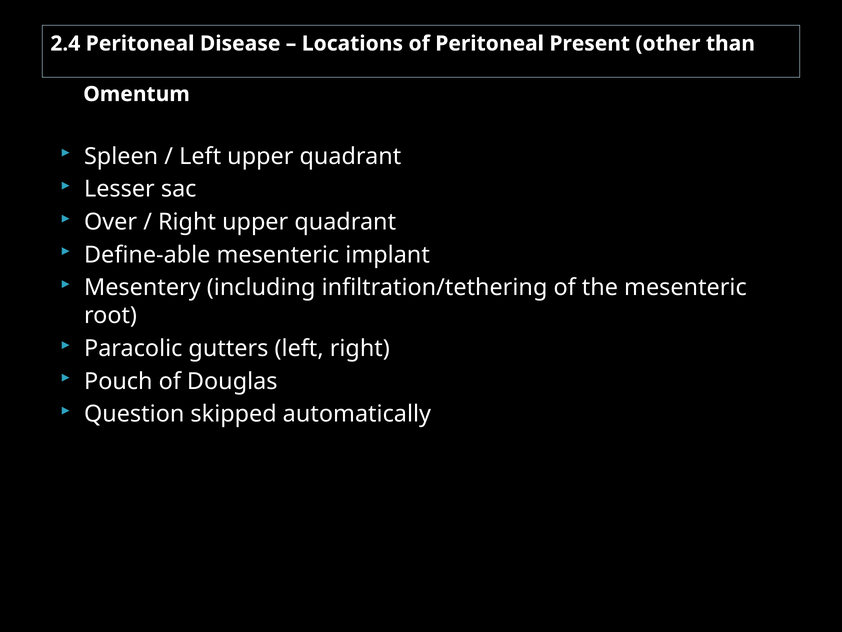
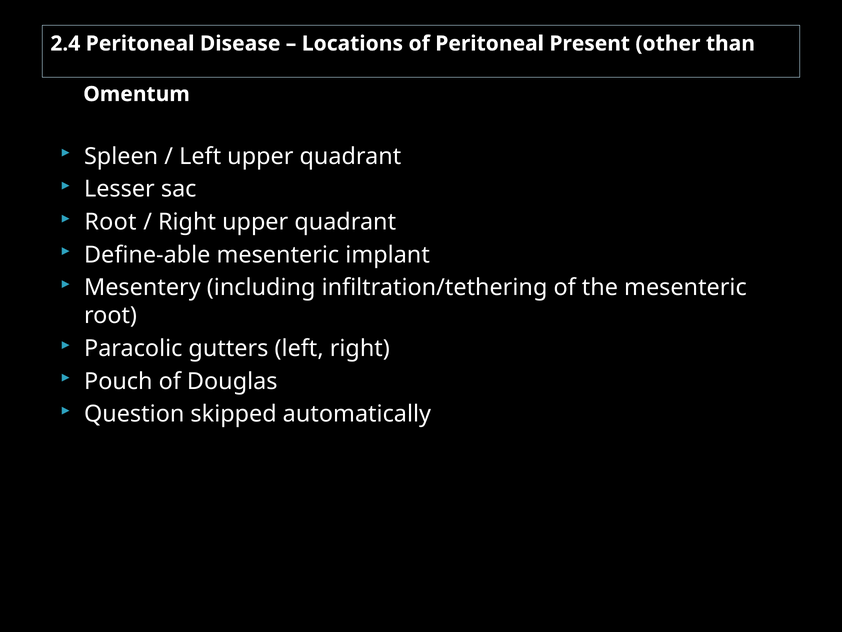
Over: Over -> Root (110, 222)
